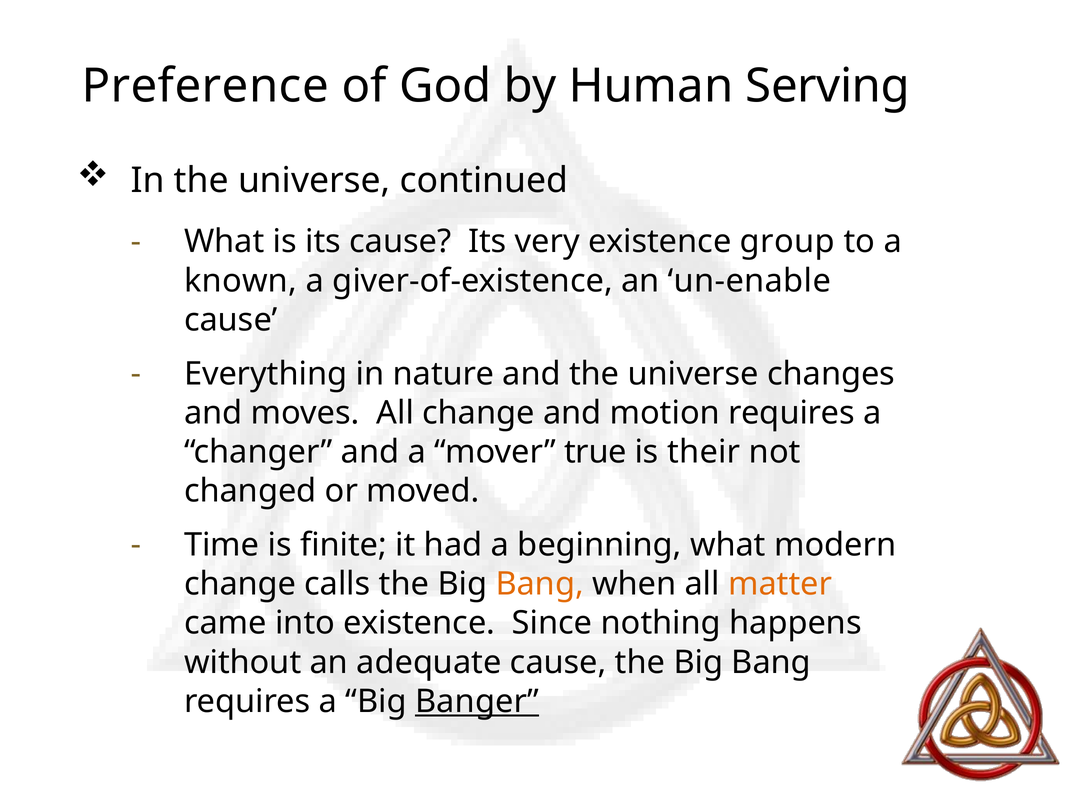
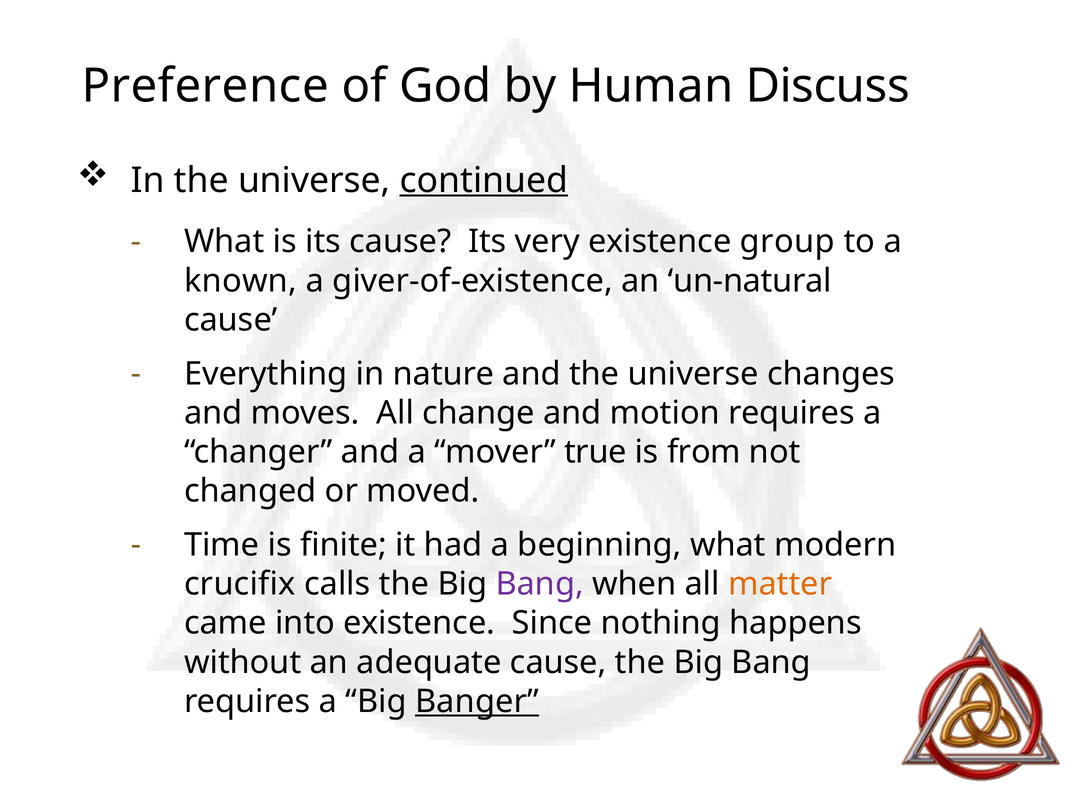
Serving: Serving -> Discuss (828, 86)
continued underline: none -> present (484, 180)
un-enable: un-enable -> un-natural (750, 281)
their: their -> from (704, 452)
change: change -> crucifix (240, 584)
Bang colour: orange -> purple (540, 584)
